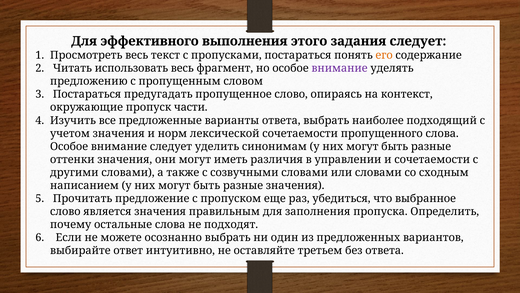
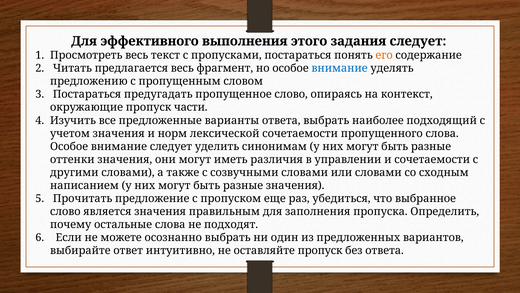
использовать: использовать -> предлагается (131, 68)
внимание colour: purple -> blue (340, 68)
оставляйте третьем: третьем -> пропуск (320, 250)
